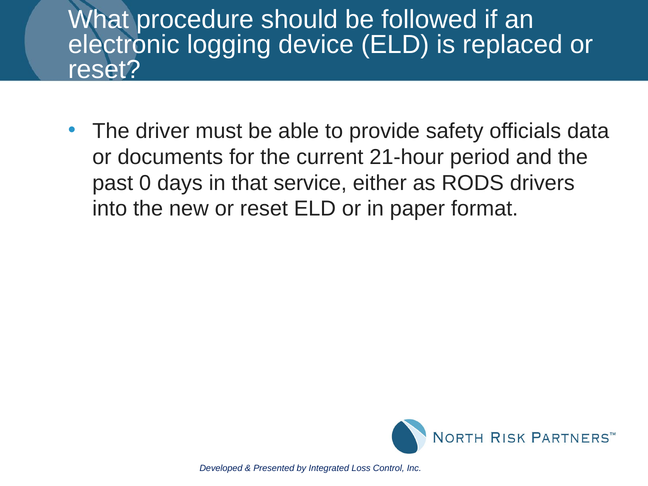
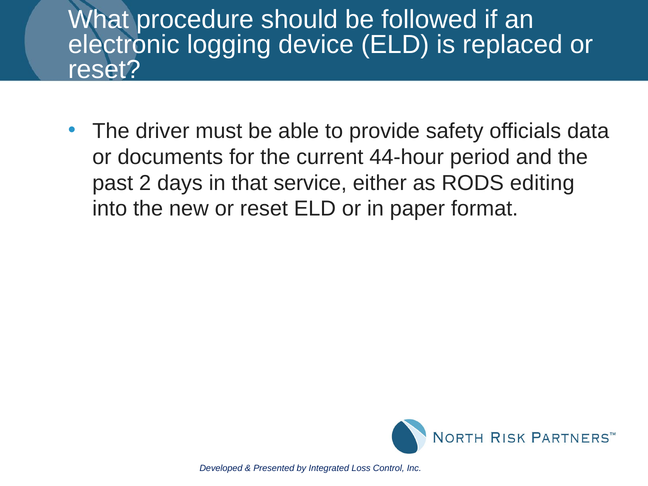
21-hour: 21-hour -> 44-hour (407, 157)
0: 0 -> 2 (145, 183)
drivers: drivers -> editing (542, 183)
